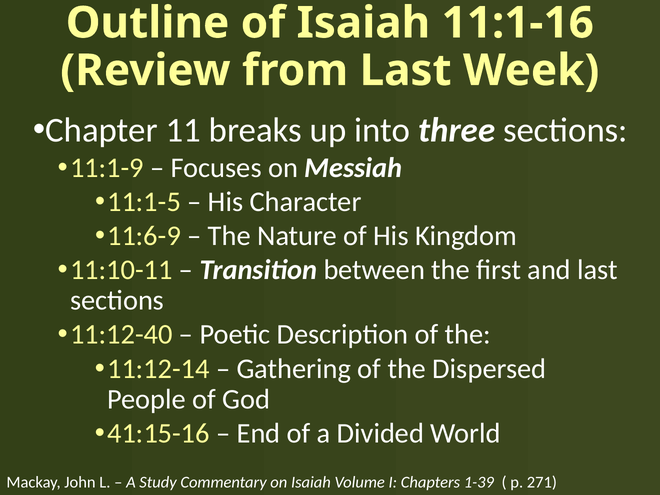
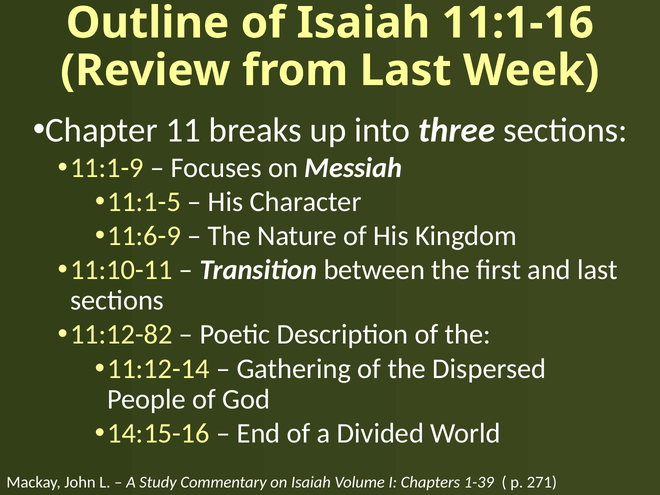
11:12-40: 11:12-40 -> 11:12-82 (121, 335)
41:15-16: 41:15-16 -> 14:15-16 (158, 433)
